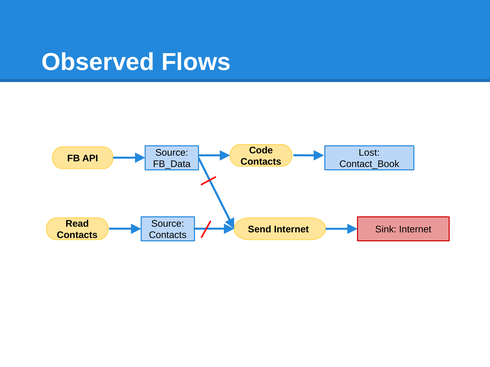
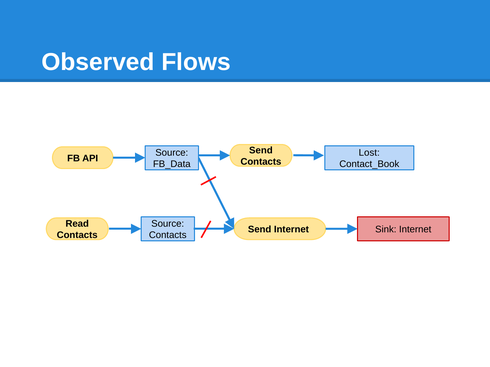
Code: Code -> Send (261, 151)
